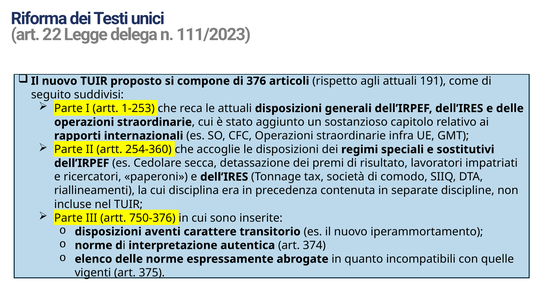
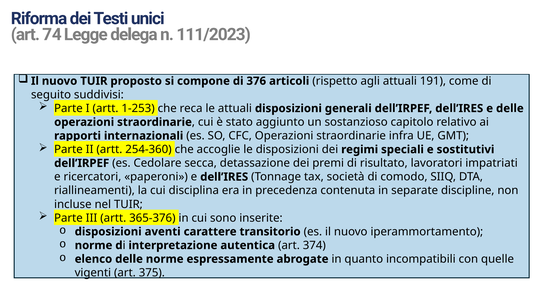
22: 22 -> 74 (52, 35)
750-376: 750-376 -> 365-376 (152, 218)
